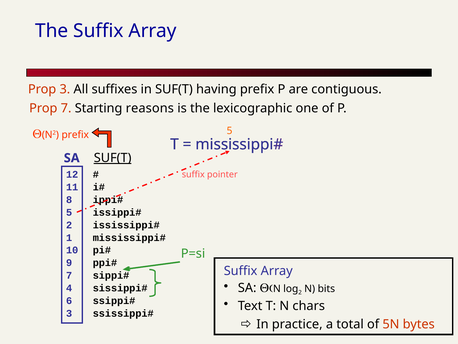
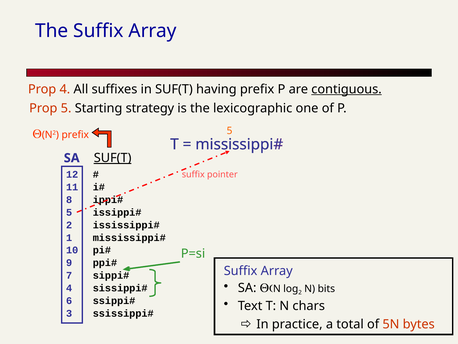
Prop 3: 3 -> 4 (65, 89)
contiguous underline: none -> present (347, 89)
Prop 7: 7 -> 5 (66, 108)
reasons: reasons -> strategy (150, 108)
